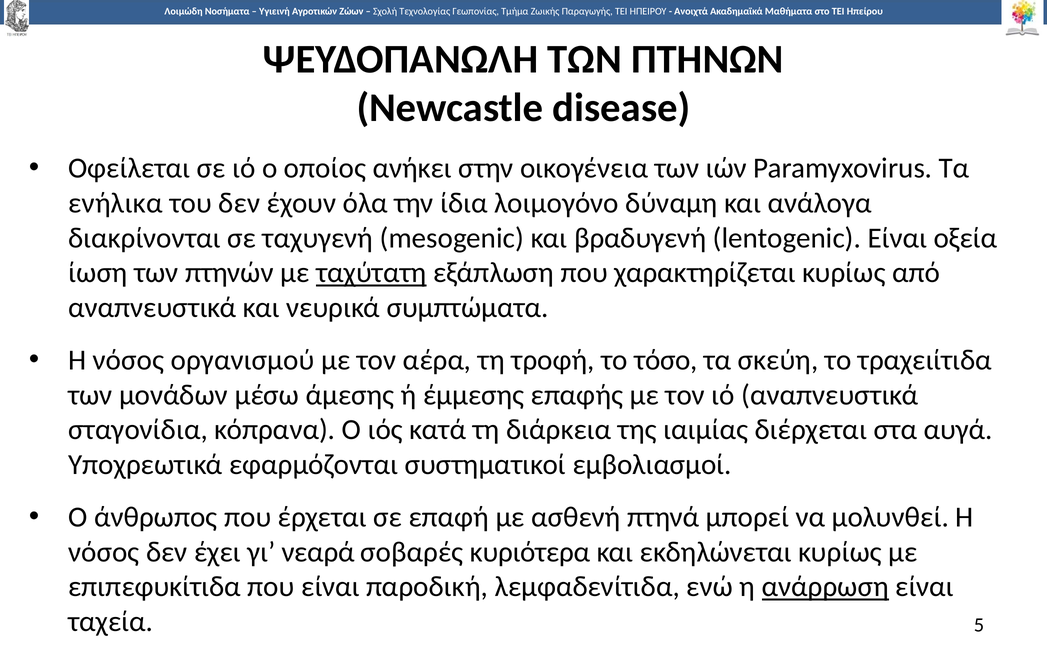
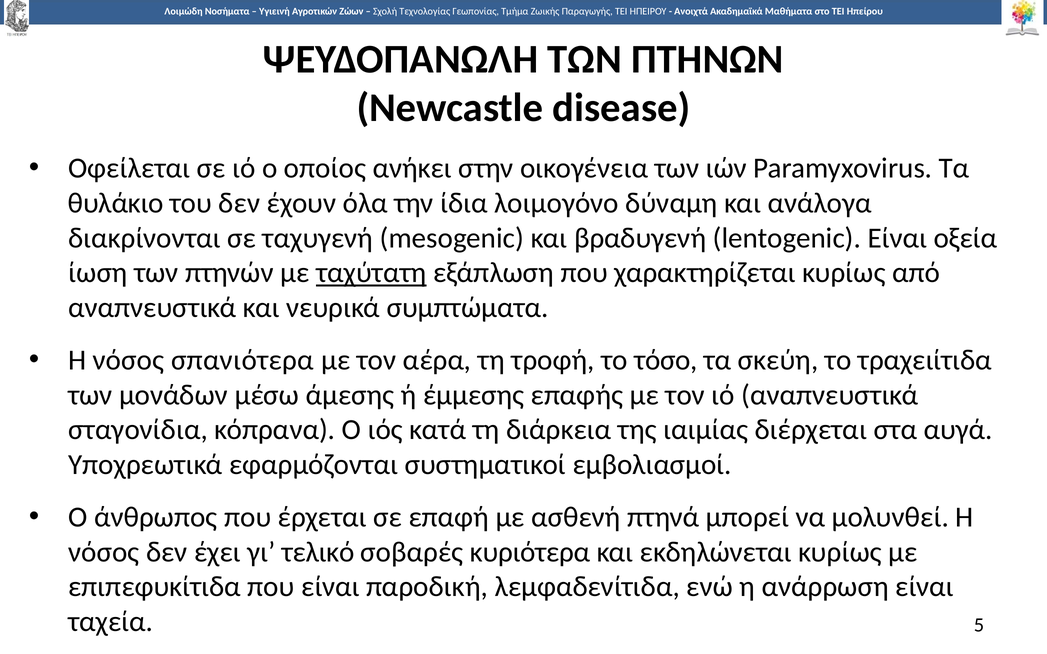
ενήλικα: ενήλικα -> θυλάκιο (116, 203)
οργανισμού: οργανισμού -> σπανιότερα (242, 360)
νεαρά: νεαρά -> τελικό (318, 552)
ανάρρωση underline: present -> none (825, 587)
